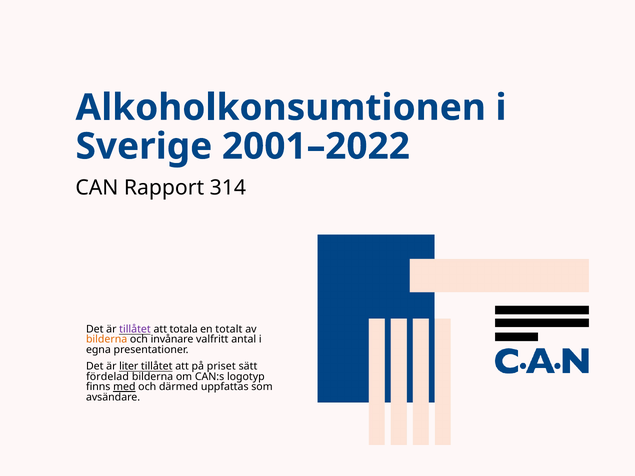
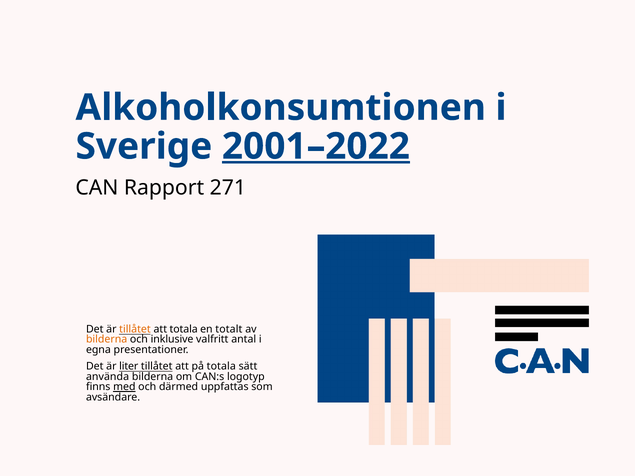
2001–2022 underline: none -> present (316, 146)
314: 314 -> 271 (228, 188)
tillåtet colour: purple -> orange (135, 329)
invånare: invånare -> inklusive (172, 340)
på priset: priset -> totala (221, 367)
fördelad: fördelad -> använda (108, 377)
